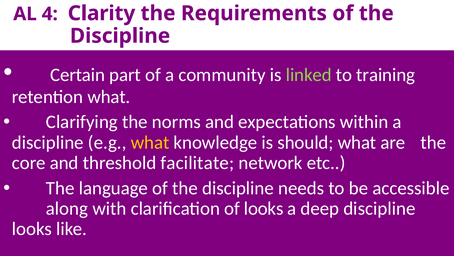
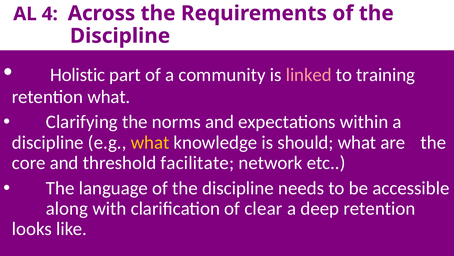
Clarity: Clarity -> Across (101, 13)
Certain: Certain -> Holistic (78, 75)
linked colour: light green -> pink (309, 75)
of looks: looks -> clear (263, 208)
deep discipline: discipline -> retention (379, 208)
